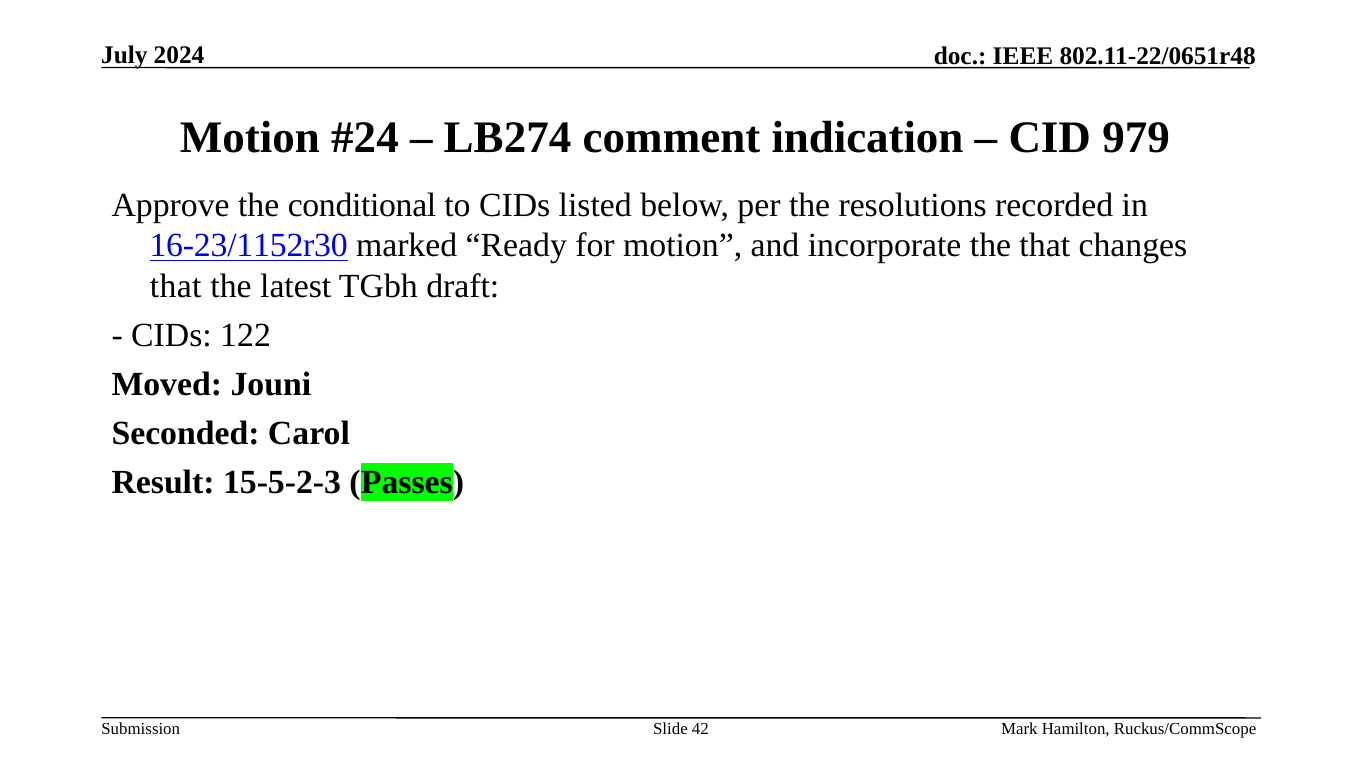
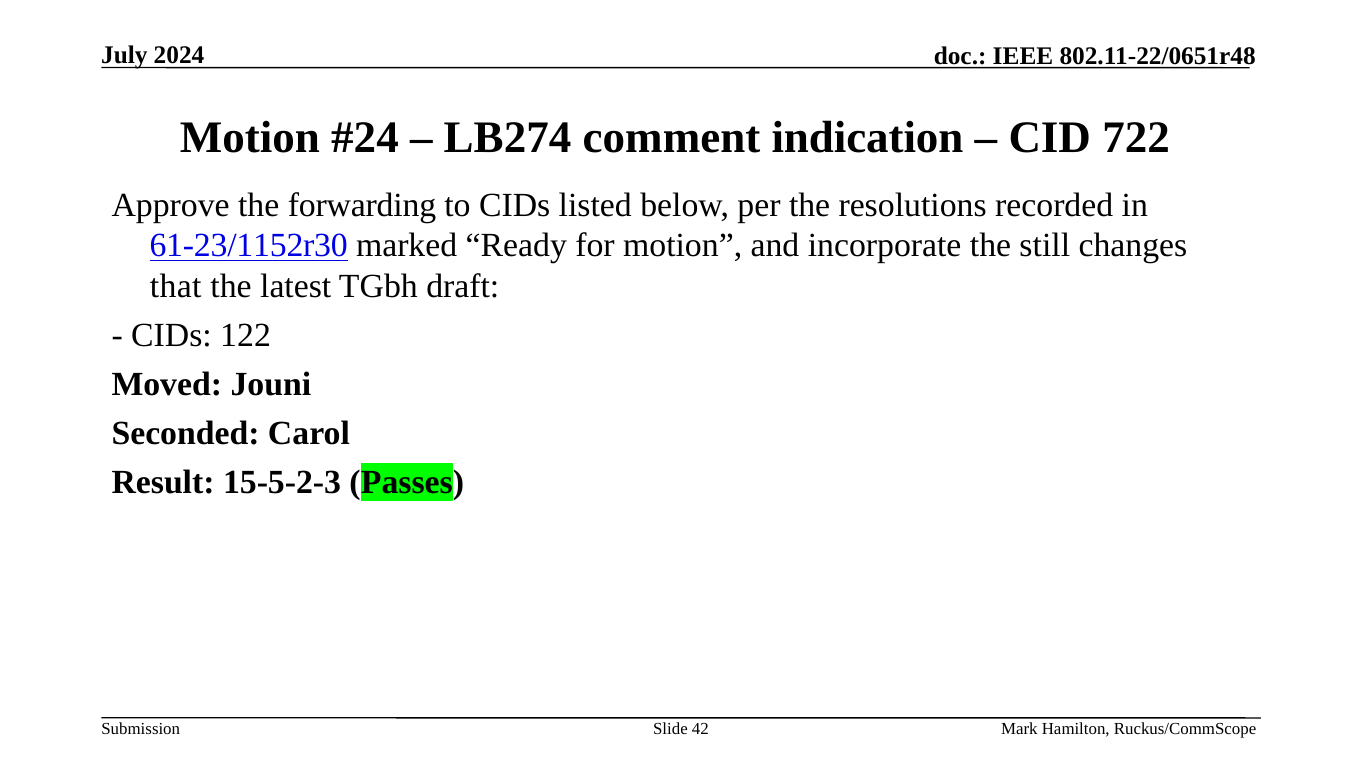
979: 979 -> 722 (1136, 138)
conditional: conditional -> forwarding (362, 205)
16-23/1152r30: 16-23/1152r30 -> 61-23/1152r30 (249, 246)
the that: that -> still (1045, 246)
